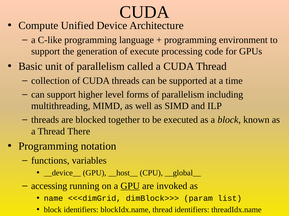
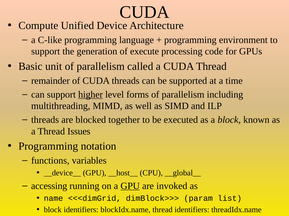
collection: collection -> remainder (50, 81)
higher underline: none -> present (91, 95)
There: There -> Issues (79, 132)
